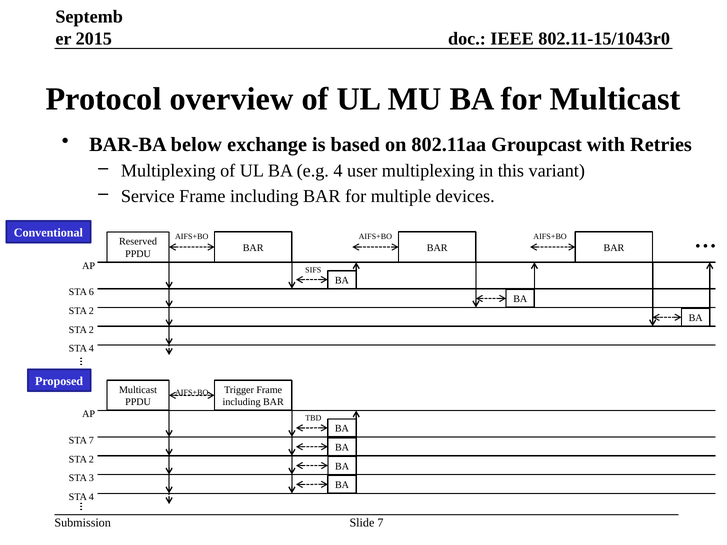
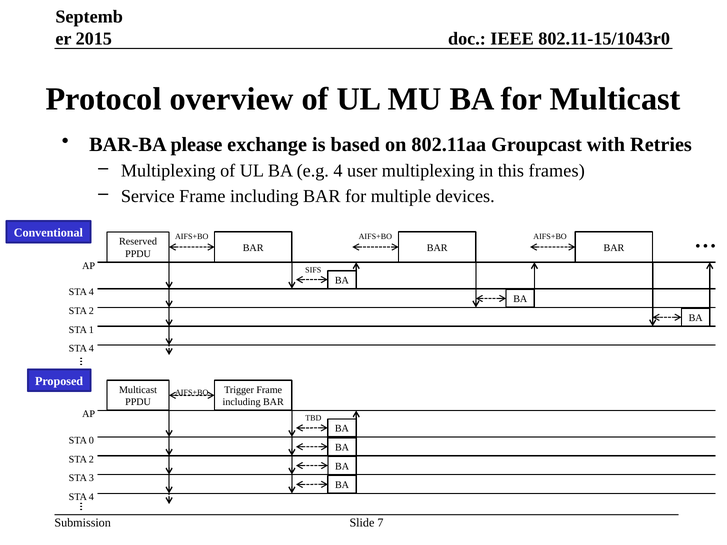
below: below -> please (196, 144)
variant: variant -> frames (557, 171)
6: 6 -> 4 (91, 292)
2: 2 -> 1 (91, 330)
STA 7: 7 -> 0 (91, 441)
